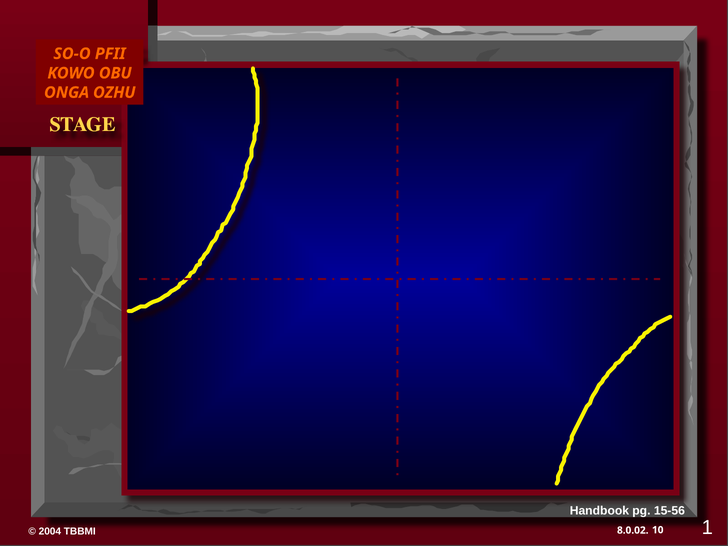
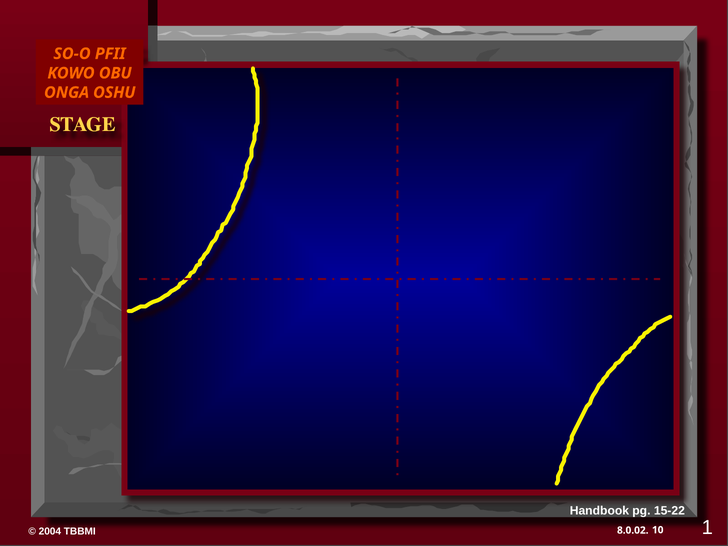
OZHU: OZHU -> OSHU (114, 93)
15-56: 15-56 -> 15-22 (669, 511)
